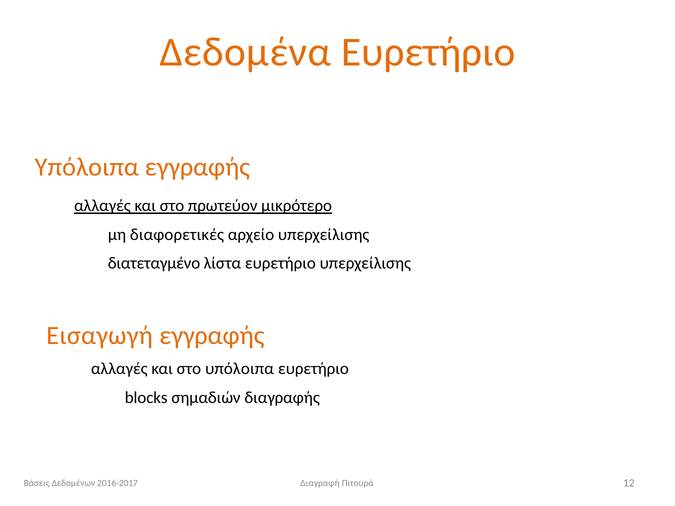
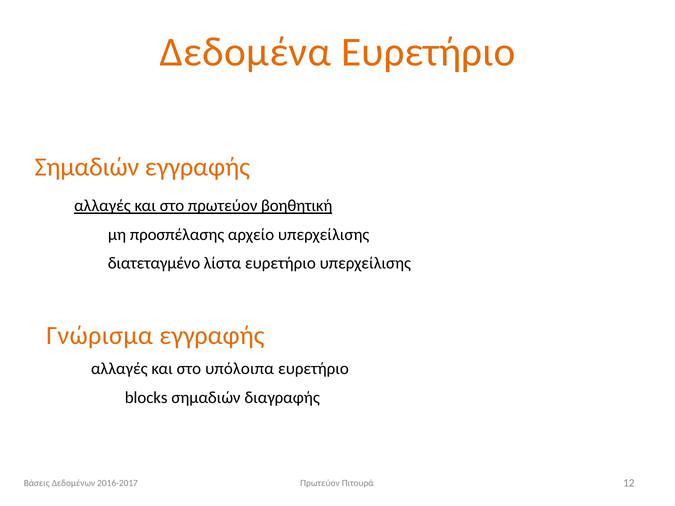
Υπόλοιπα: Υπόλοιπα -> Σημαδιών (87, 167)
μικρότερο: μικρότερο -> βοηθητική (297, 206)
διαφορετικές: διαφορετικές -> προσπέλασης (177, 235)
Εισαγωγή: Εισαγωγή -> Γνώρισμα (100, 336)
2016-2017 Διαγραφή: Διαγραφή -> Πρωτεύον (320, 483)
